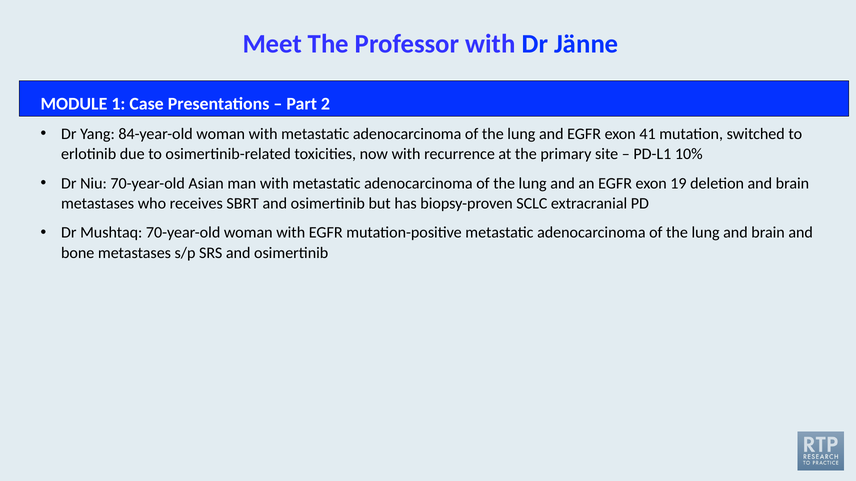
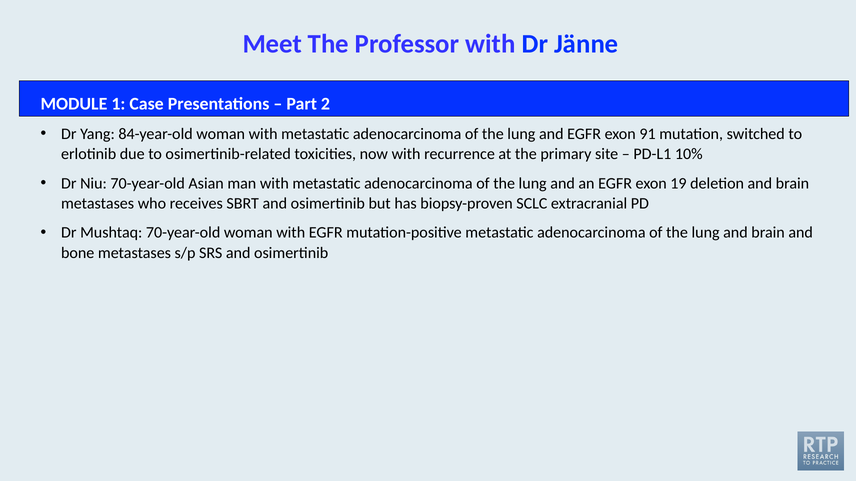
41: 41 -> 91 (648, 134)
